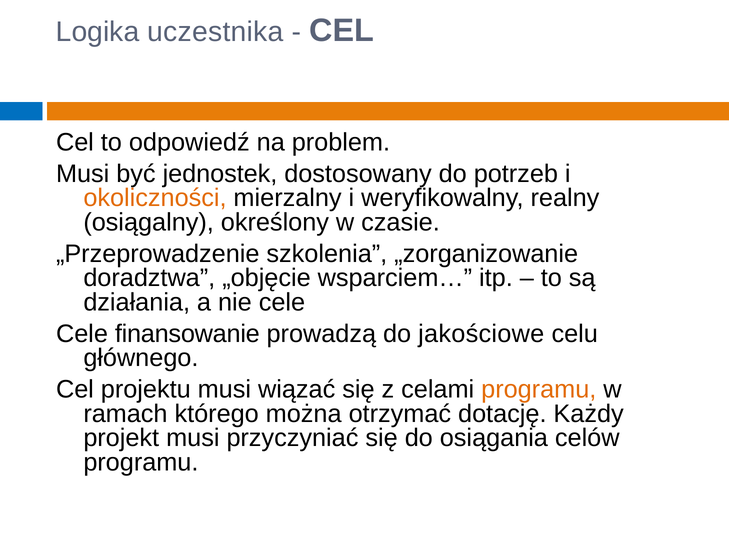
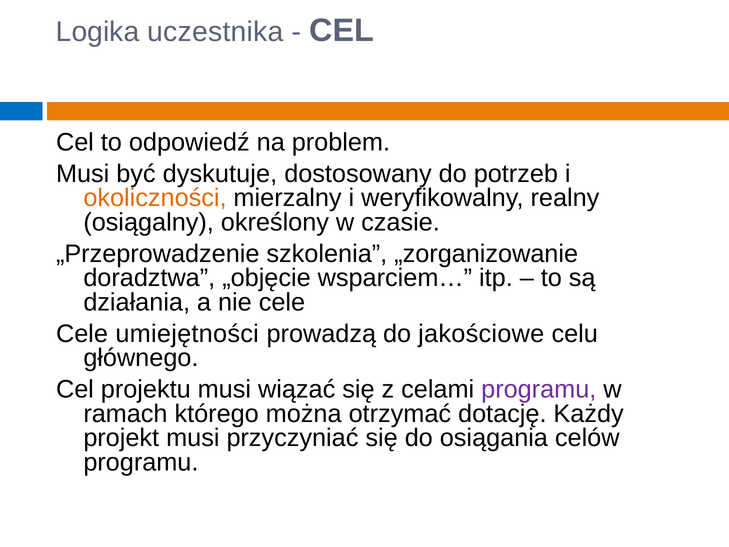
jednostek: jednostek -> dyskutuje (220, 174)
finansowanie: finansowanie -> umiejętności (187, 334)
programu colour: orange -> purple (539, 389)
